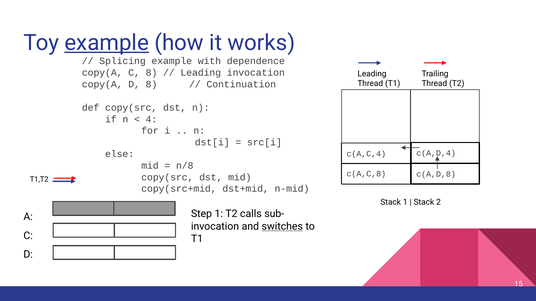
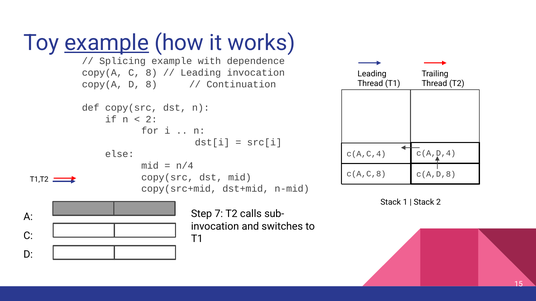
4: 4 -> 2 (151, 119)
n/8: n/8 -> n/4 (185, 166)
Step 1: 1 -> 7 (219, 214)
switches underline: present -> none (282, 227)
